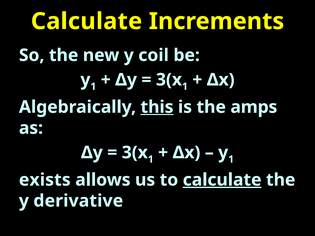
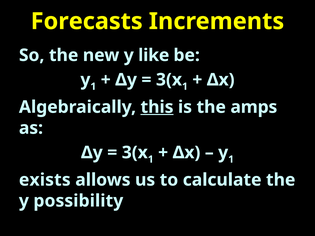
Calculate: Calculate -> Forecasts (87, 21)
coil: coil -> like (154, 55)
calculate underline: present -> none (222, 180)
derivative: derivative -> possibility (78, 201)
